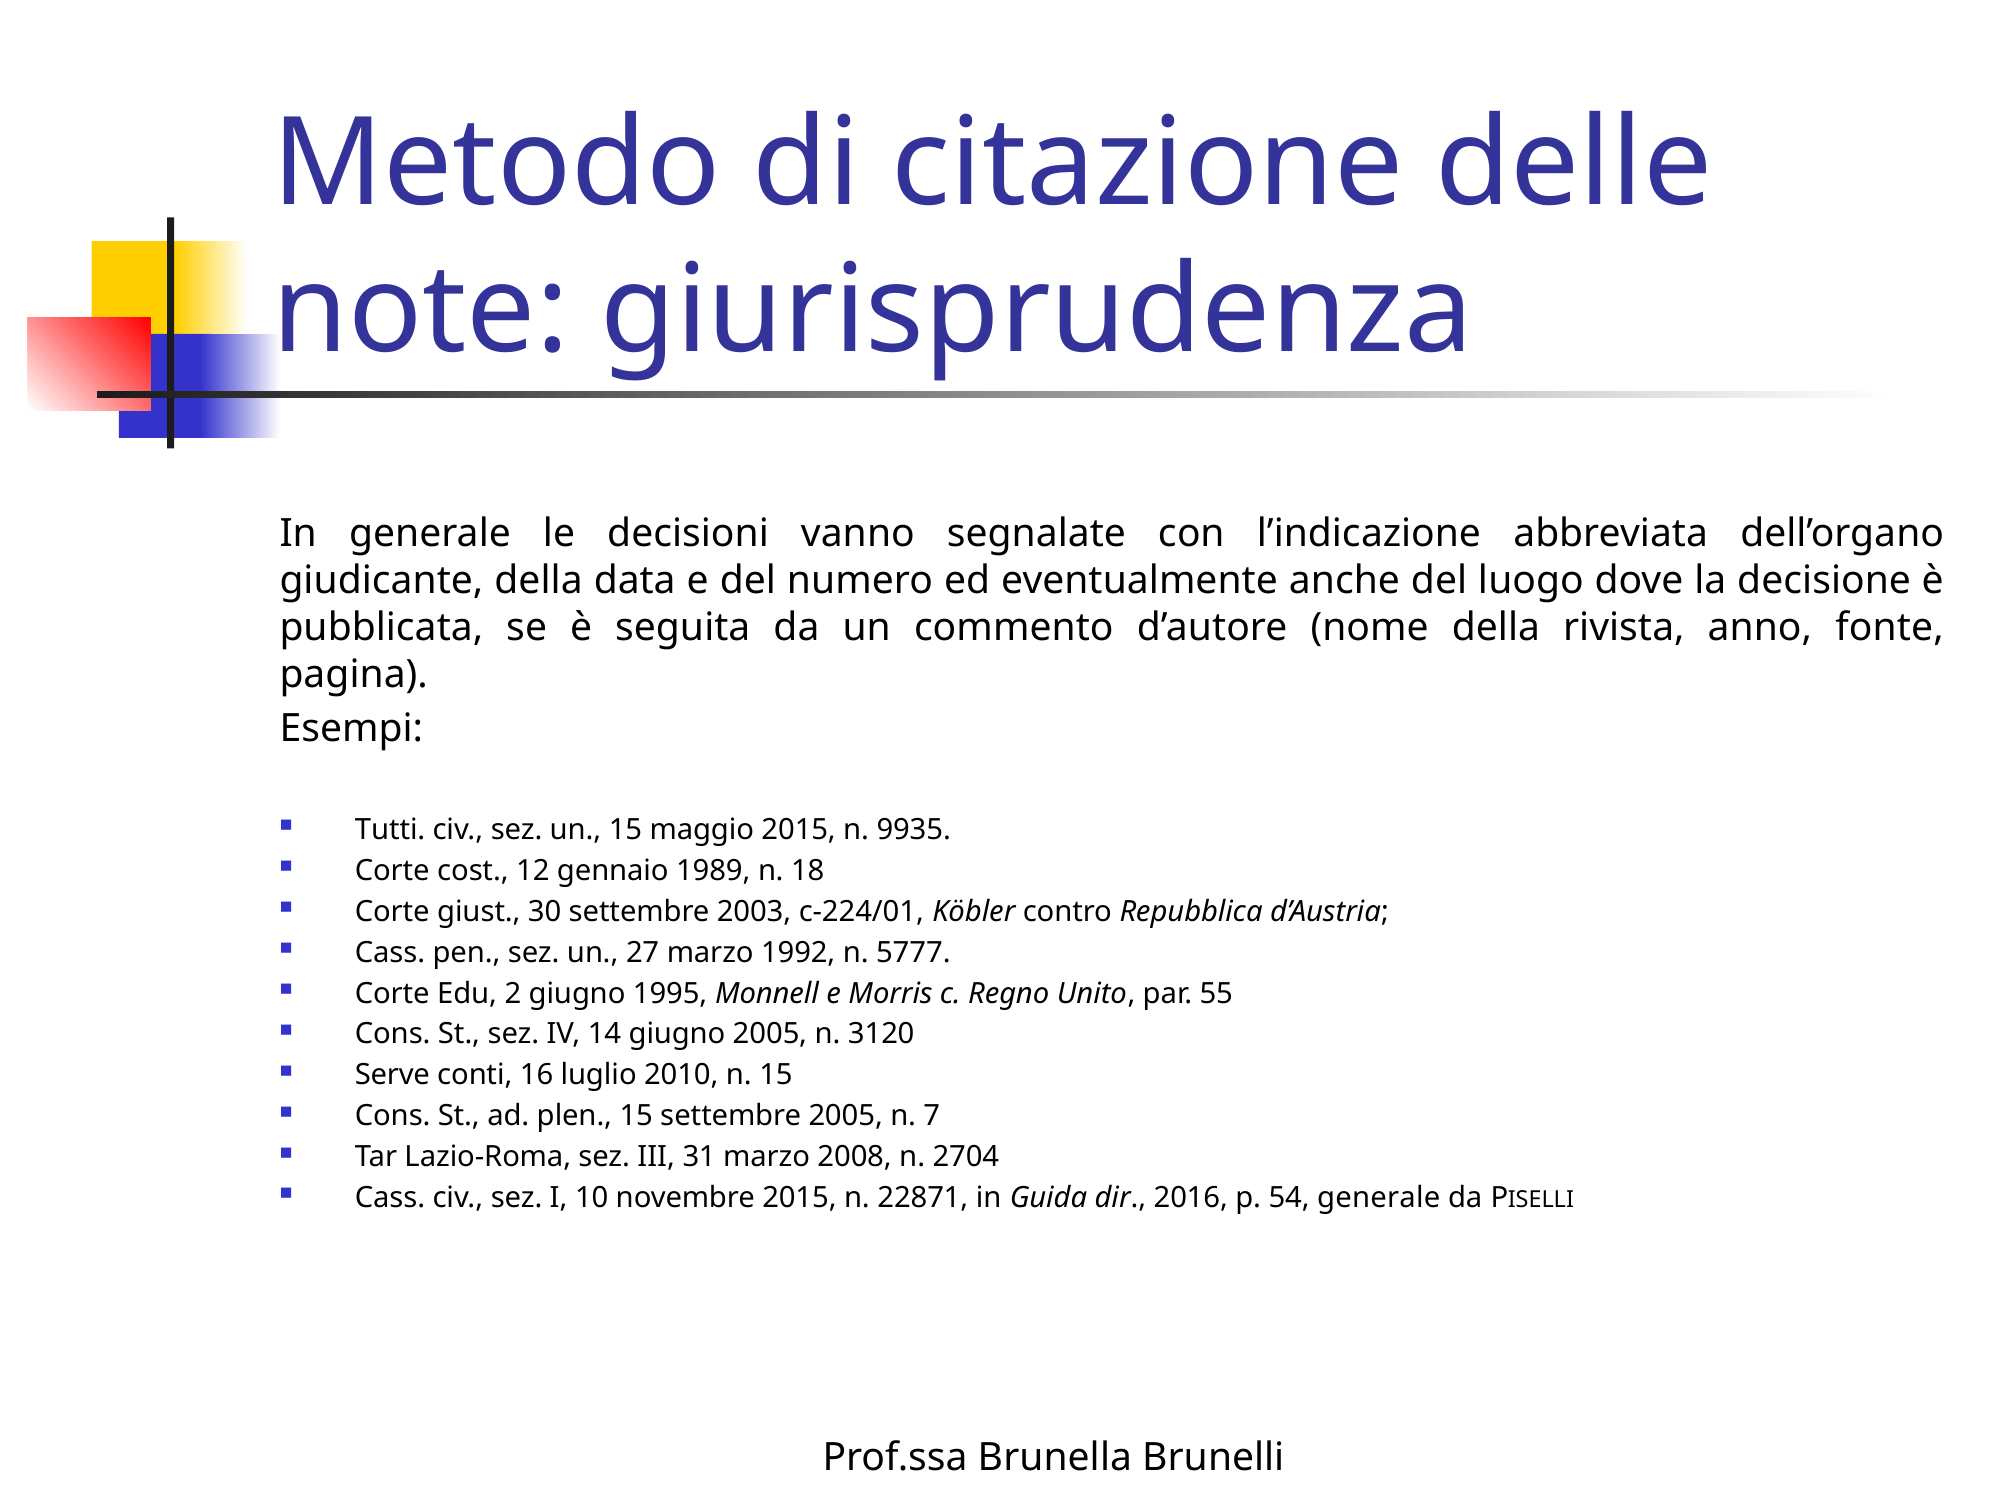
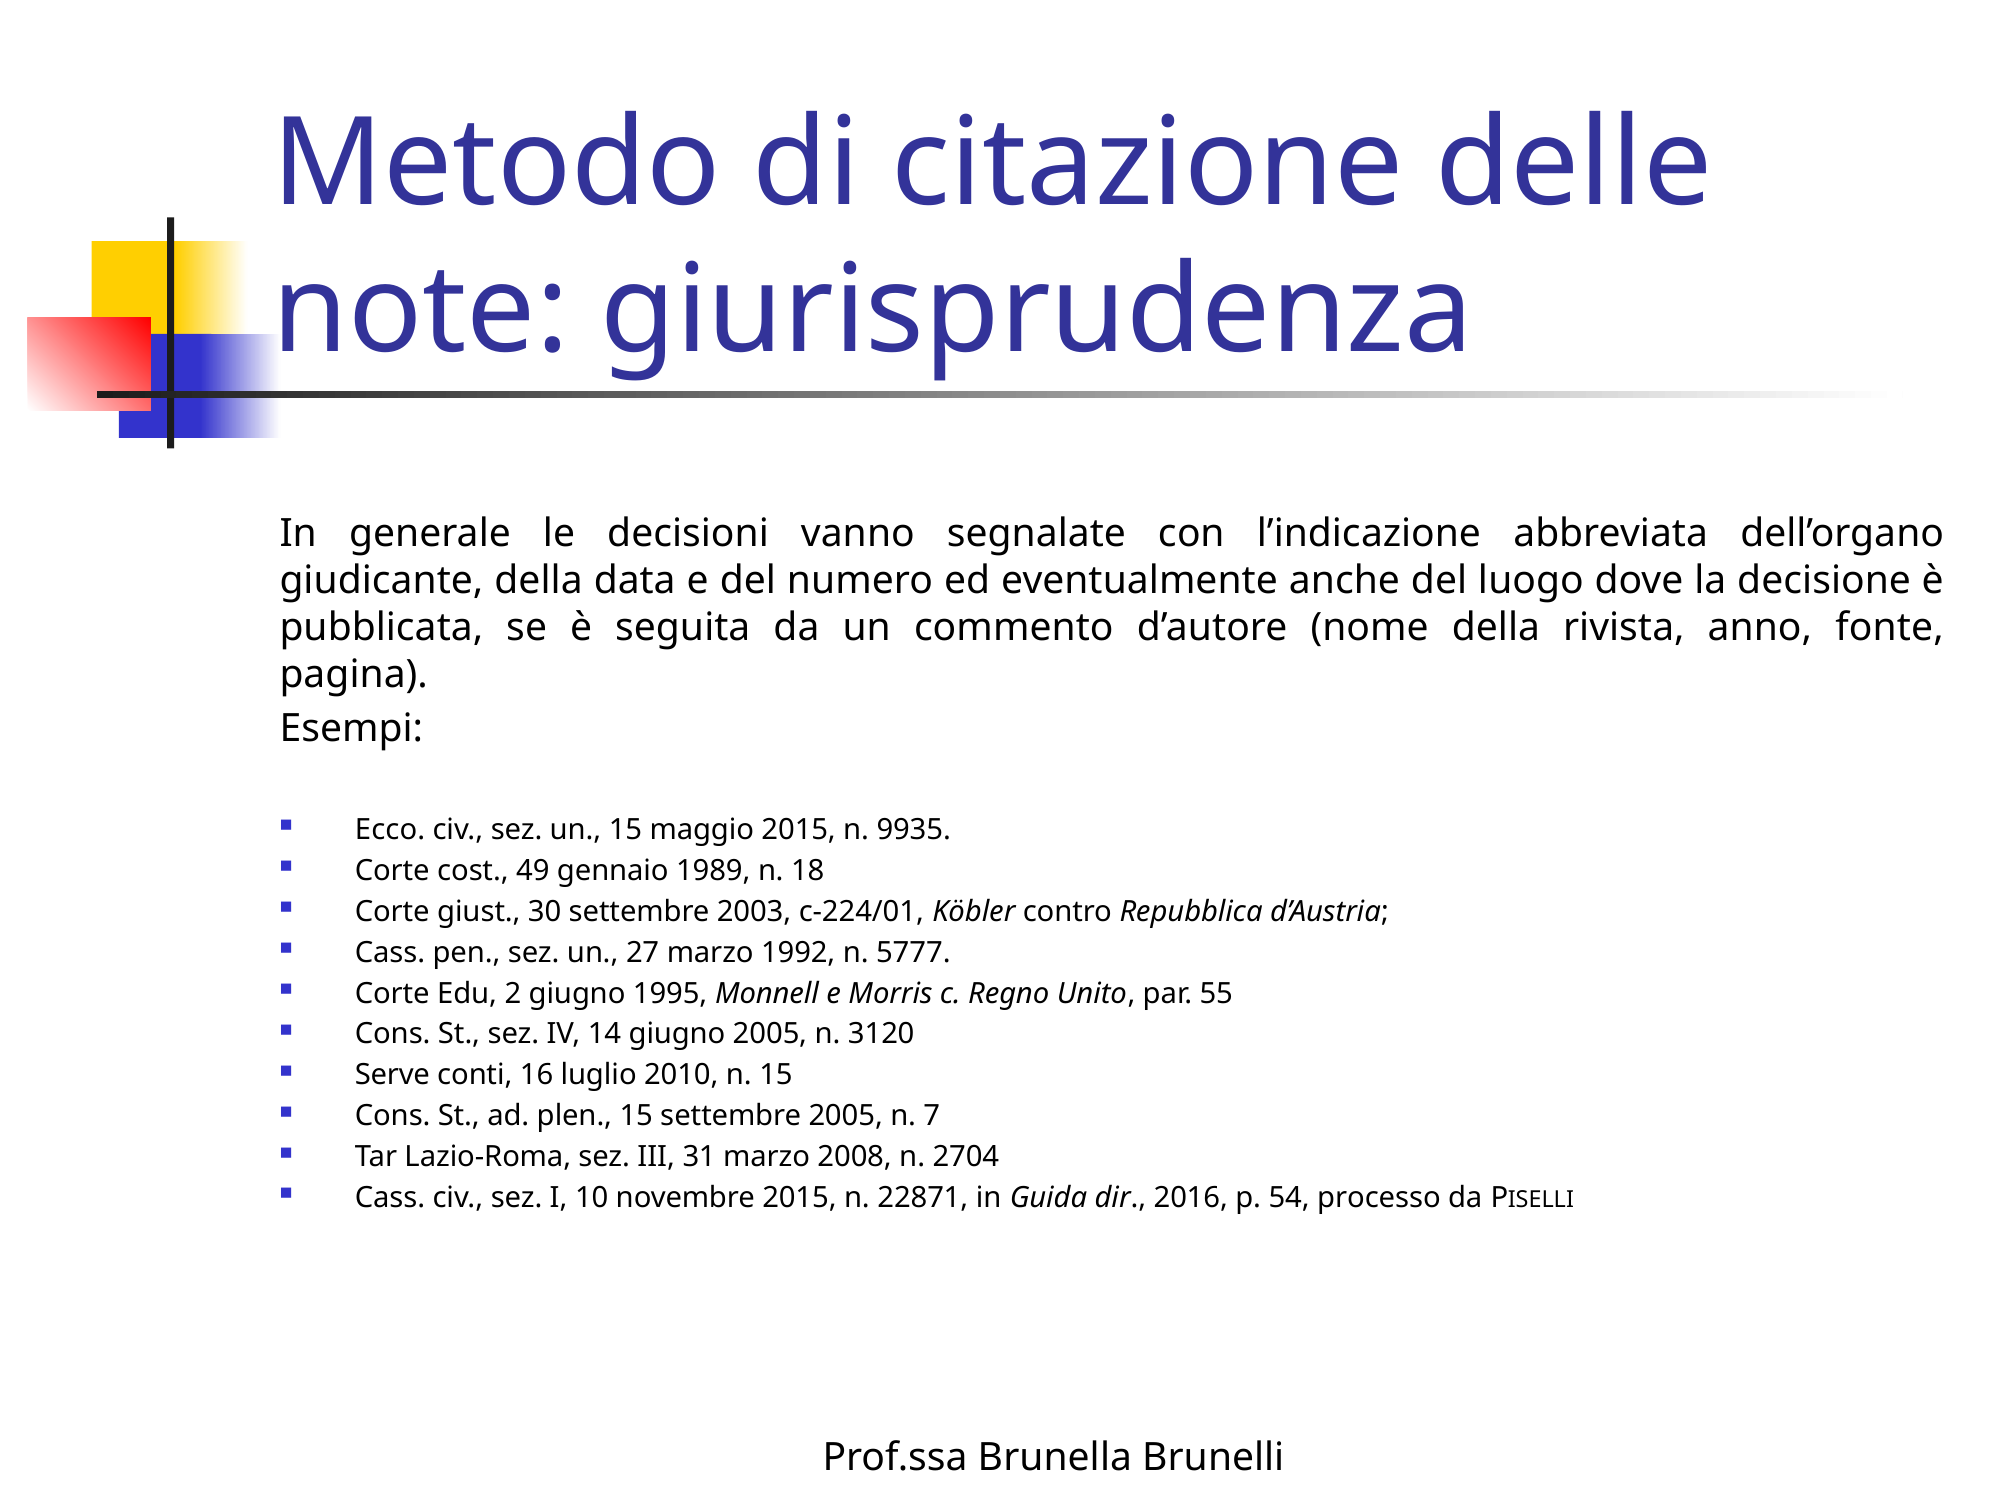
Tutti: Tutti -> Ecco (390, 830)
12: 12 -> 49 (533, 871)
54 generale: generale -> processo (1379, 1198)
